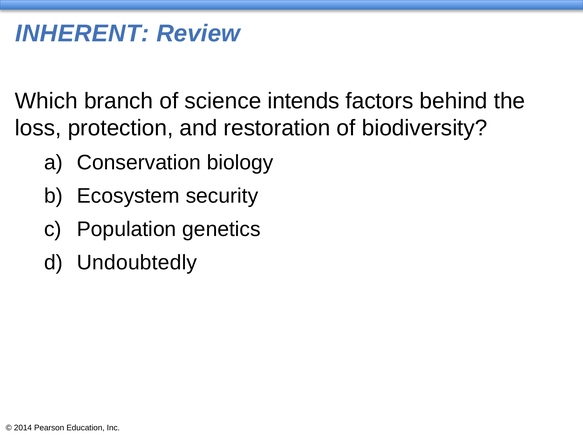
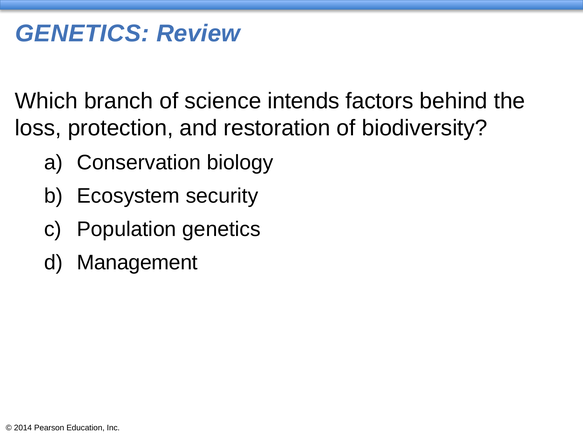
INHERENT: INHERENT -> GENETICS (82, 34)
Undoubtedly: Undoubtedly -> Management (137, 263)
